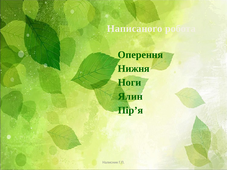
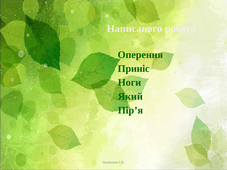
Нижня: Нижня -> Приніс (134, 69)
Ялин: Ялин -> Який (130, 97)
